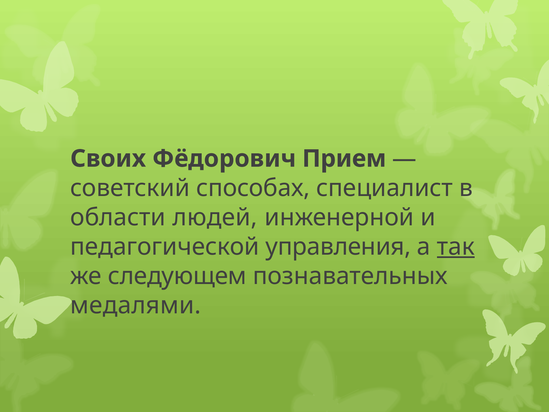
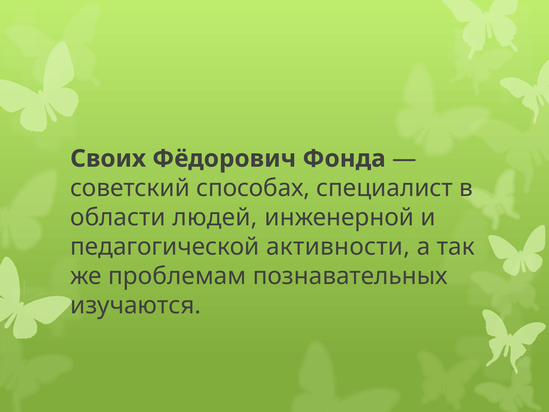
Прием: Прием -> Фонда (344, 159)
управления: управления -> активности (338, 246)
так underline: present -> none (456, 246)
следующем: следующем -> проблемам (177, 276)
медалями: медалями -> изучаются (136, 305)
